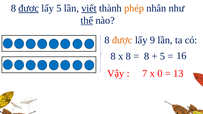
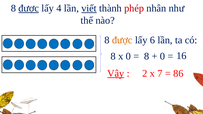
lấy 5: 5 -> 4 (59, 8)
phép colour: orange -> red (134, 8)
thế underline: present -> none (87, 20)
9: 9 -> 6 (152, 40)
x 8: 8 -> 0 (128, 56)
5: 5 -> 0 (163, 56)
Vậy underline: none -> present (116, 73)
7: 7 -> 2 (145, 73)
0: 0 -> 7 (160, 73)
13: 13 -> 86 (178, 73)
